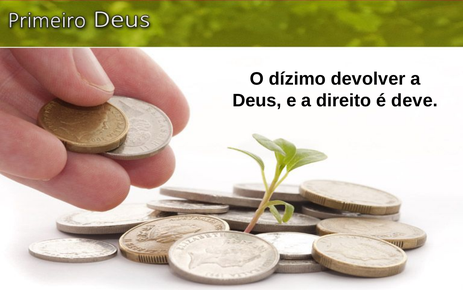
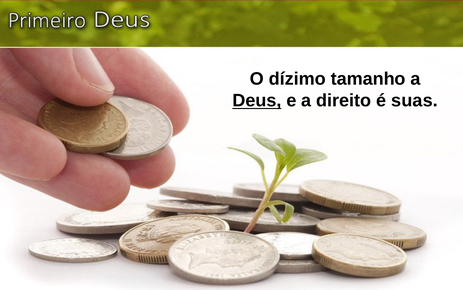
devolver: devolver -> tamanho (368, 79)
Deus underline: none -> present (257, 100)
deve: deve -> suas (415, 100)
